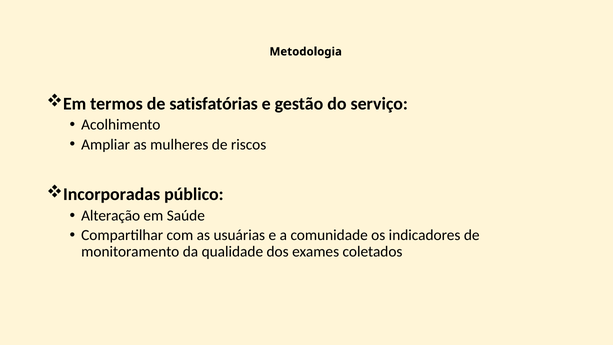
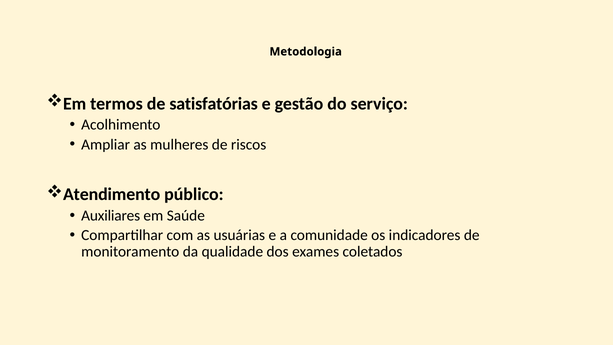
Incorporadas: Incorporadas -> Atendimento (112, 194)
Alteração: Alteração -> Auxiliares (111, 216)
